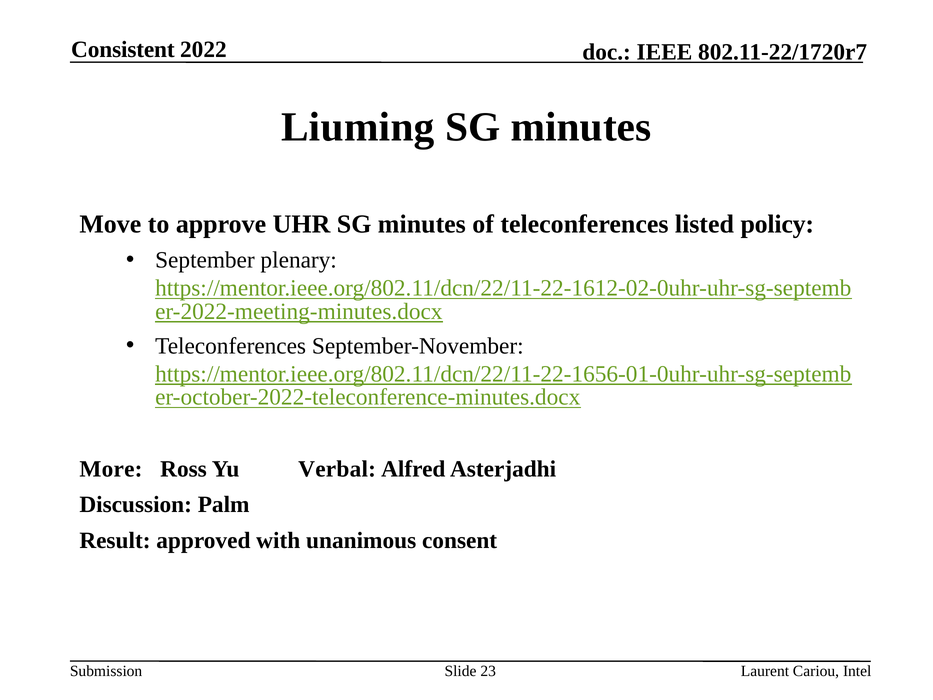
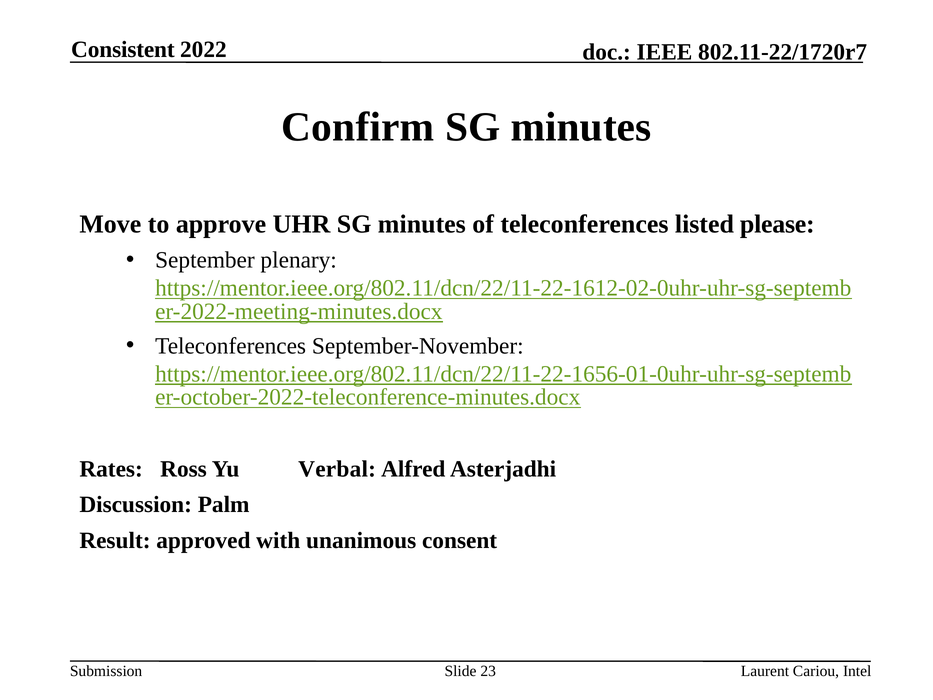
Liuming: Liuming -> Confirm (358, 127)
policy: policy -> please (777, 224)
More: More -> Rates (111, 469)
